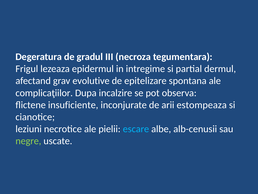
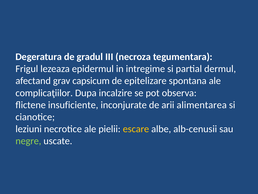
evolutive: evolutive -> capsicum (91, 81)
estompeaza: estompeaza -> alimentarea (202, 105)
escare colour: light blue -> yellow (136, 129)
